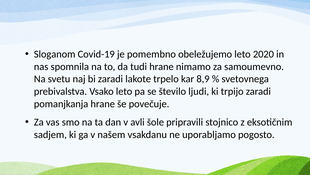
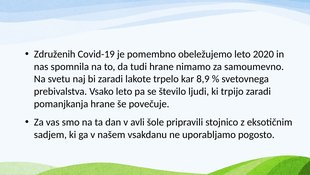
Sloganom: Sloganom -> Združenih (55, 54)
